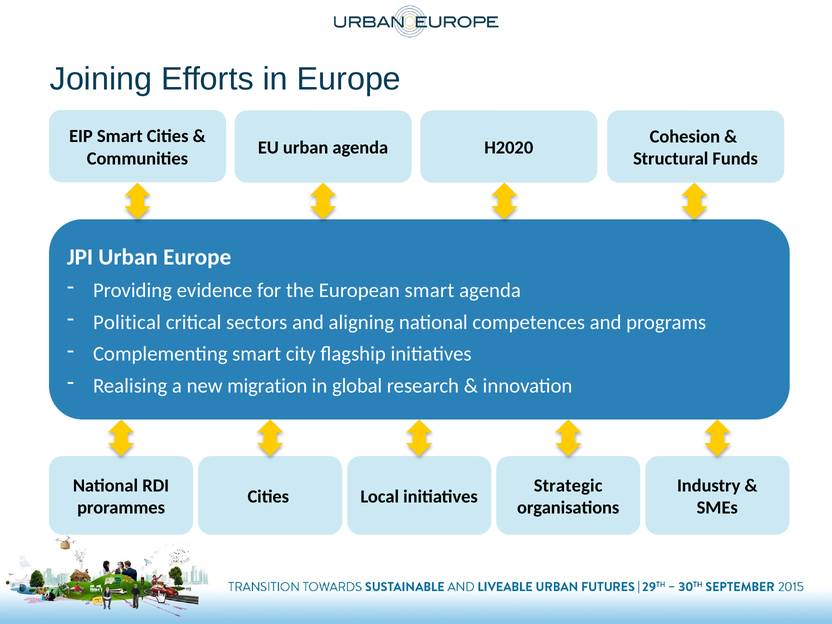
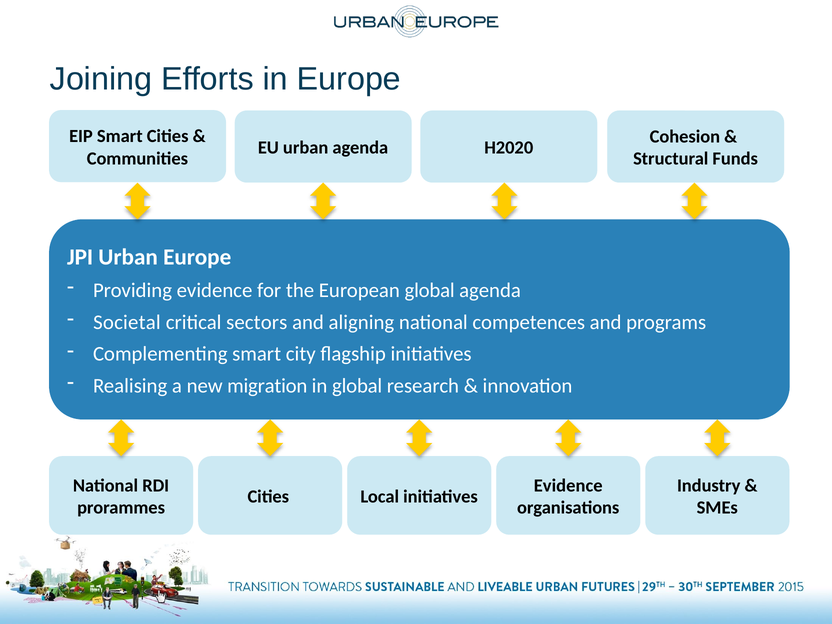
European smart: smart -> global (430, 290)
Political: Political -> Societal (127, 322)
Strategic: Strategic -> Evidence (568, 486)
